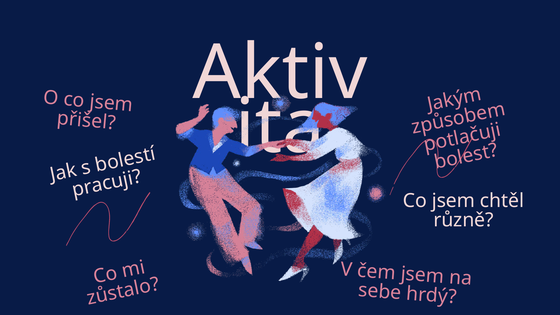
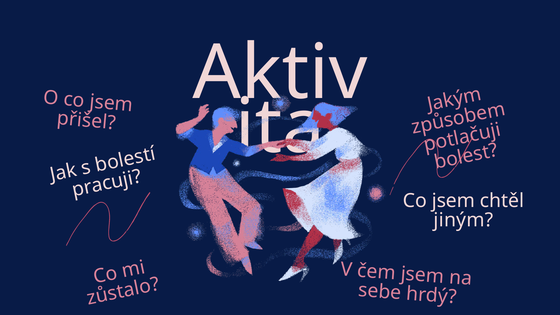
různě: různě -> jiným (463, 220)
